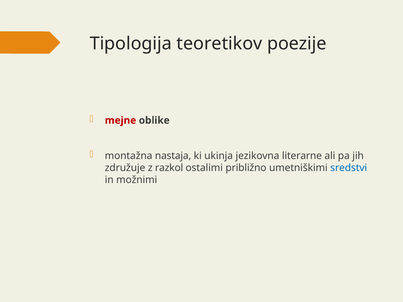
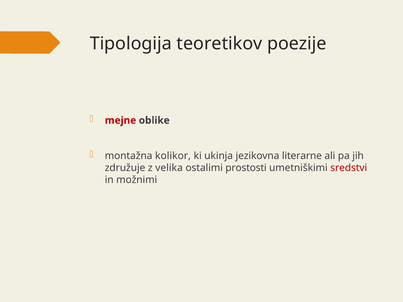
nastaja: nastaja -> kolikor (173, 156)
razkol: razkol -> velika (169, 168)
približno: približno -> prostosti (246, 168)
sredstvi colour: blue -> red (349, 168)
